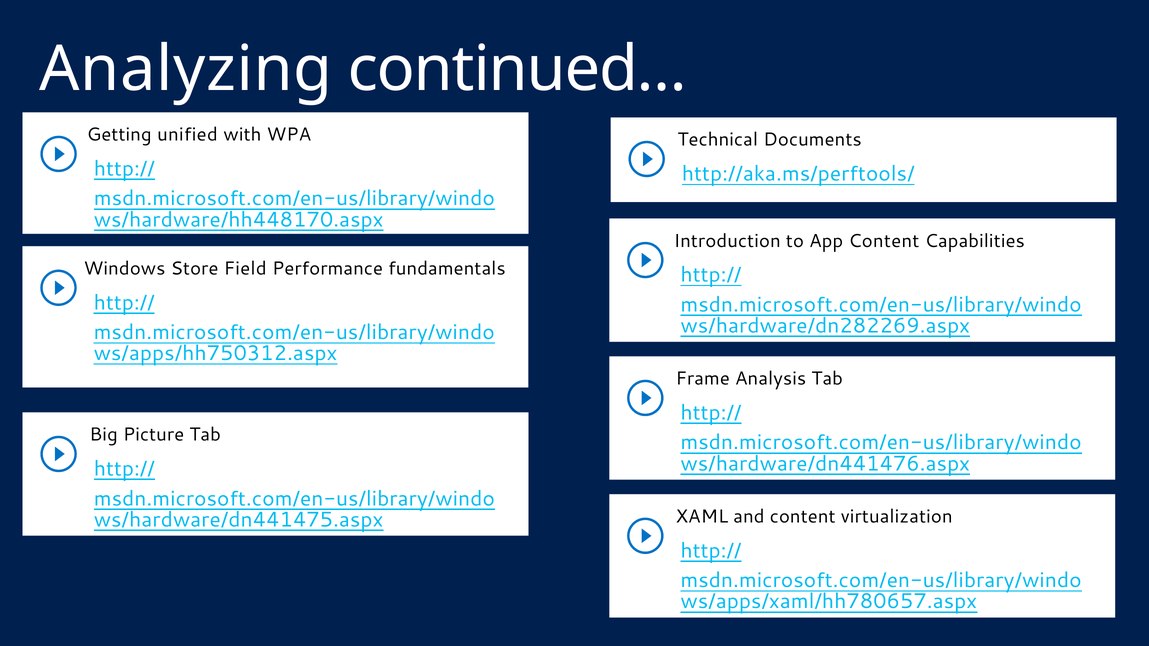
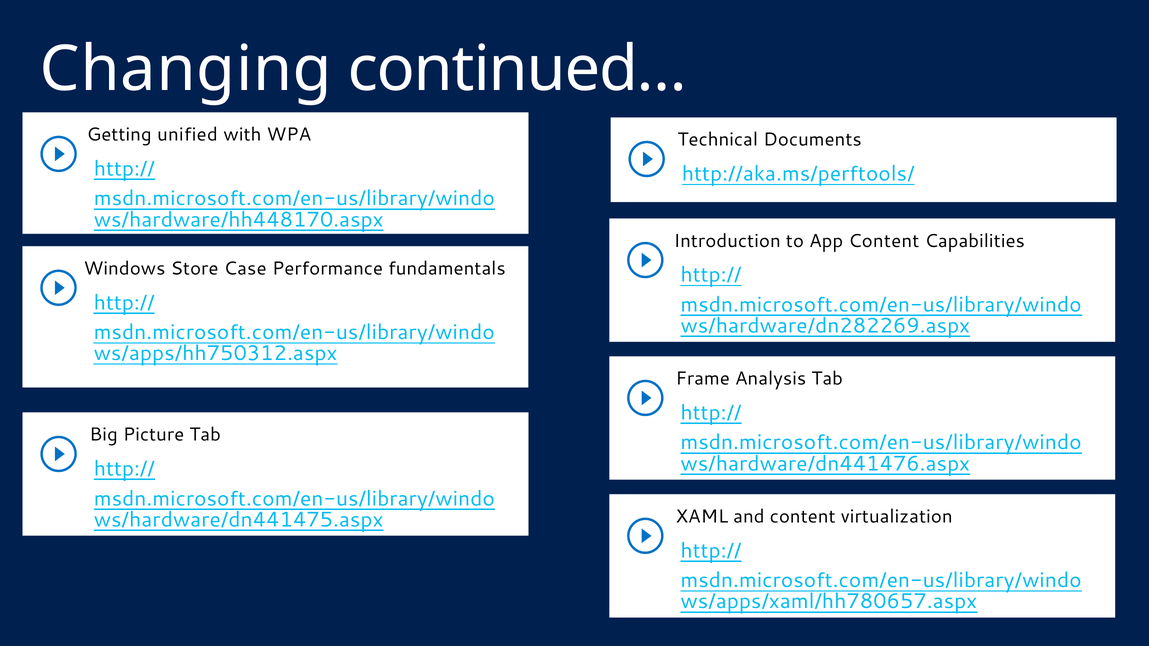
Analyzing: Analyzing -> Changing (186, 70)
Field: Field -> Case (245, 269)
